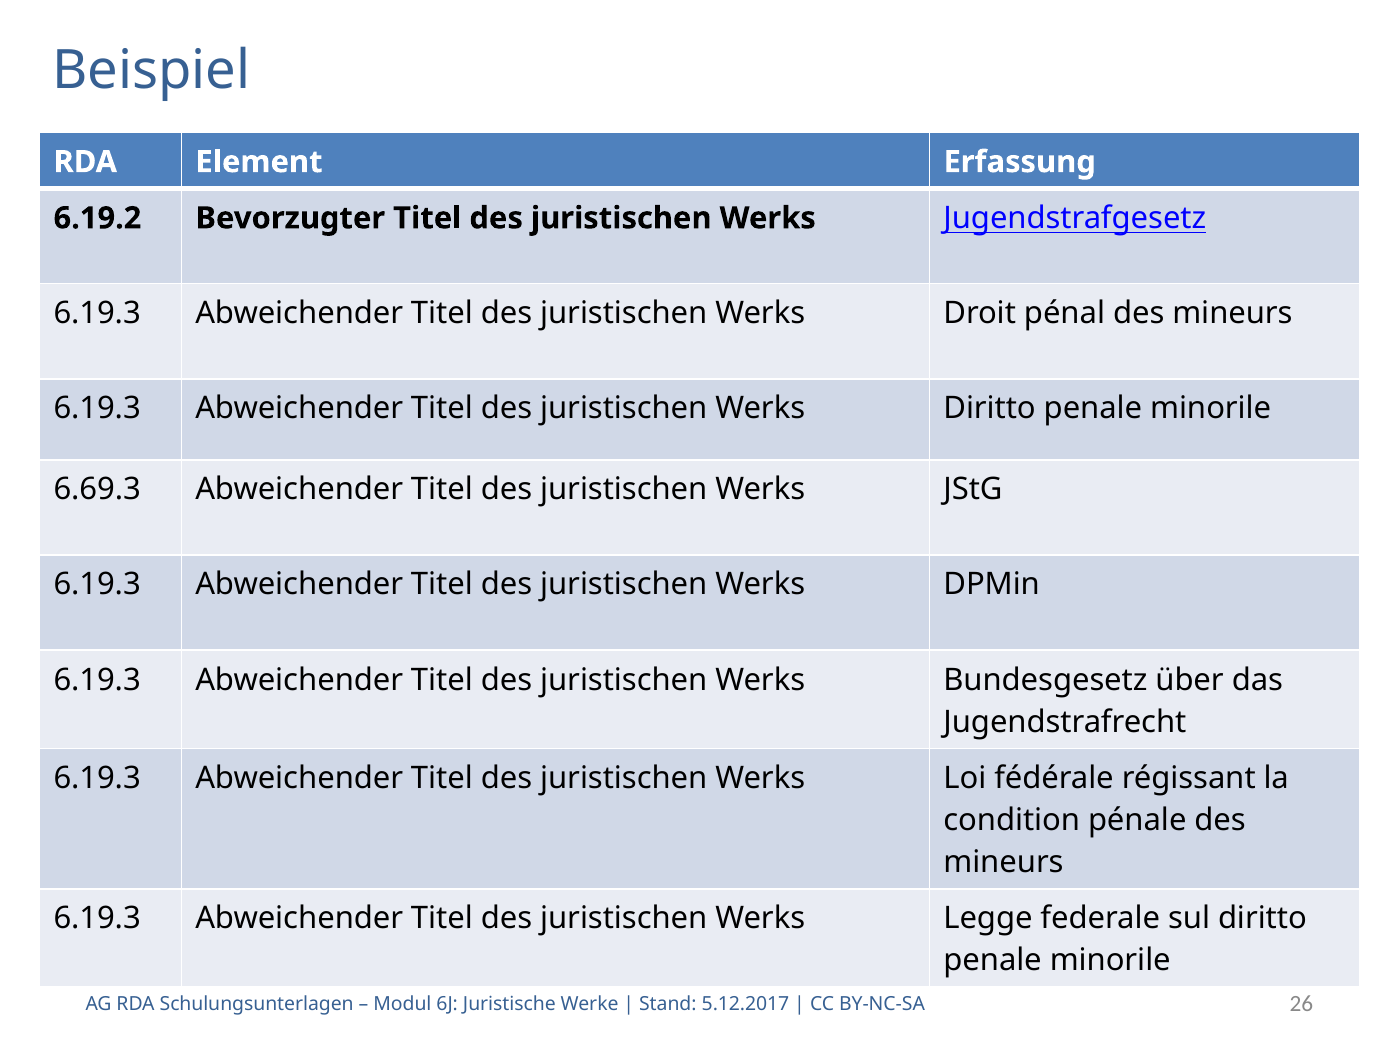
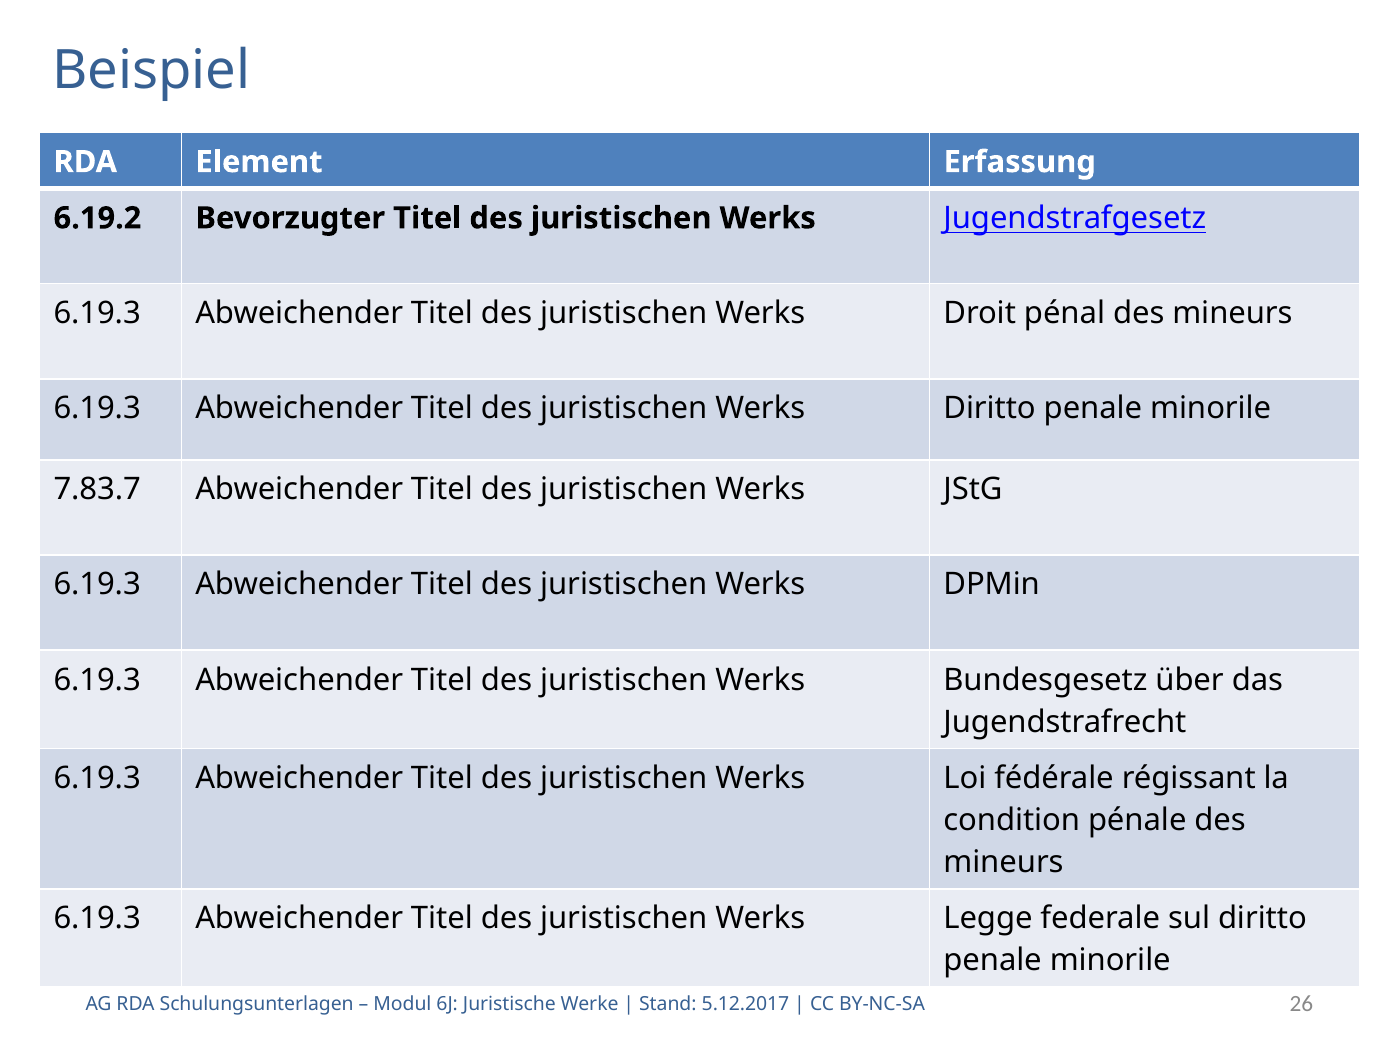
6.69.3: 6.69.3 -> 7.83.7 (97, 489)
